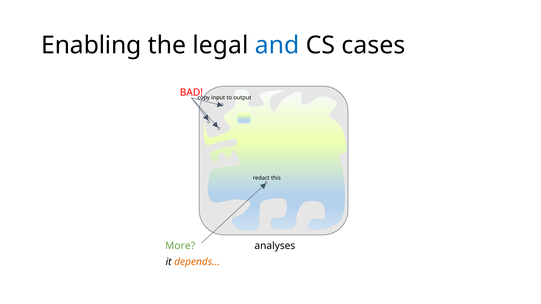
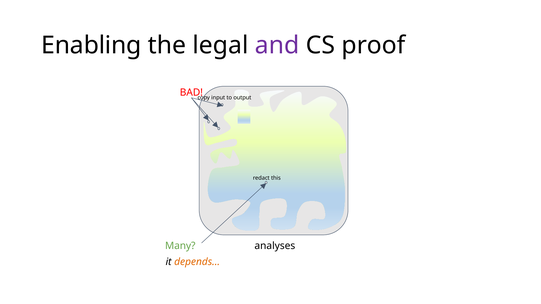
and colour: blue -> purple (277, 45)
cases: cases -> proof (373, 45)
More: More -> Many (180, 246)
